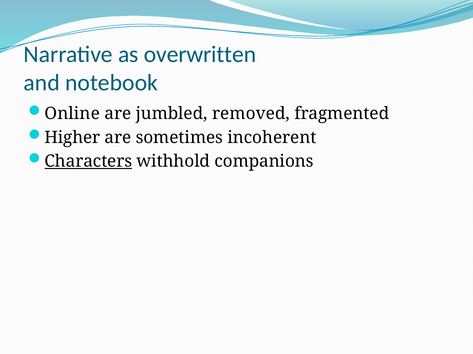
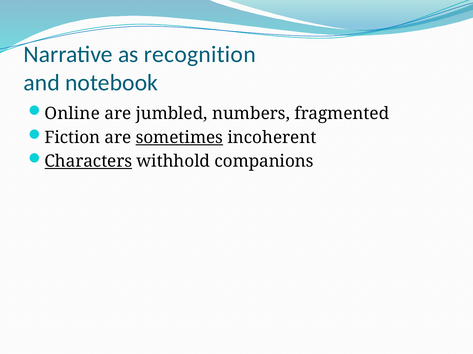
overwritten: overwritten -> recognition (200, 55)
removed: removed -> numbers (251, 114)
Higher: Higher -> Fiction (72, 138)
sometimes underline: none -> present (179, 138)
